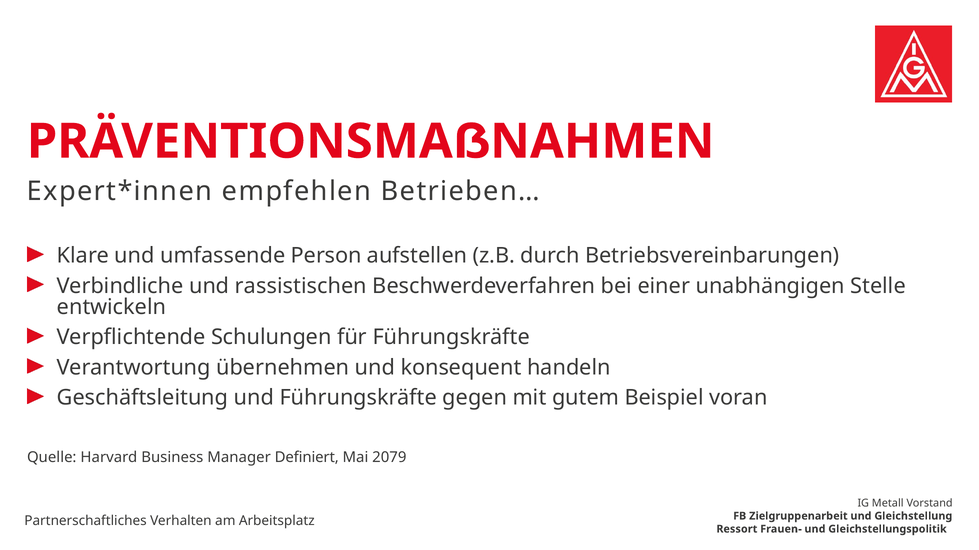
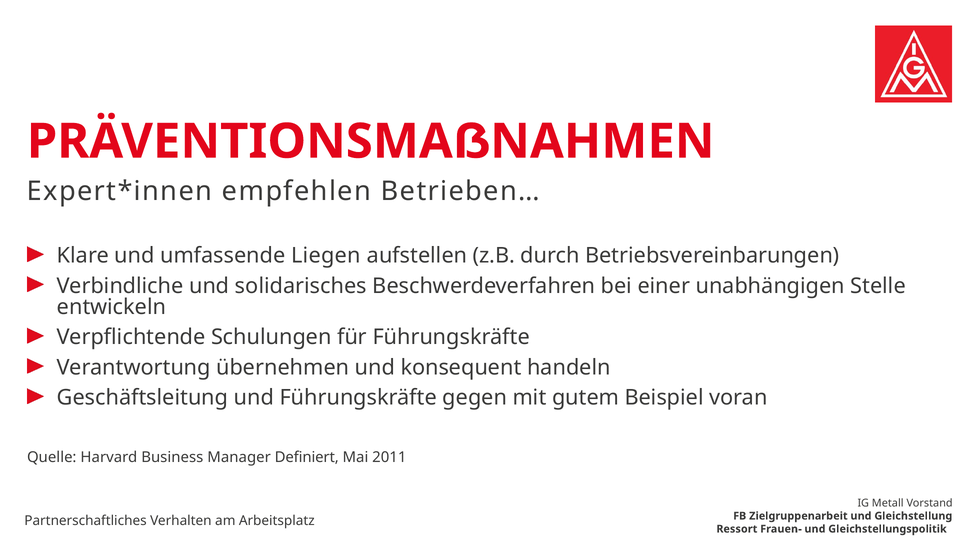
Person: Person -> Liegen (326, 256)
rassistischen: rassistischen -> solidarisches (301, 286)
2079: 2079 -> 2011 (389, 458)
